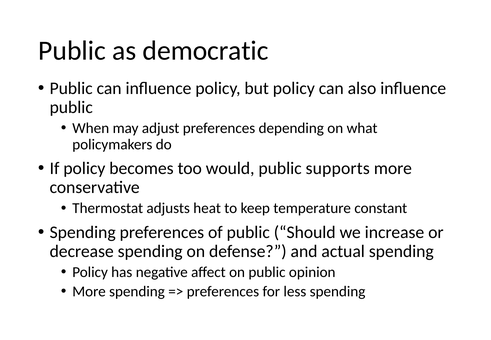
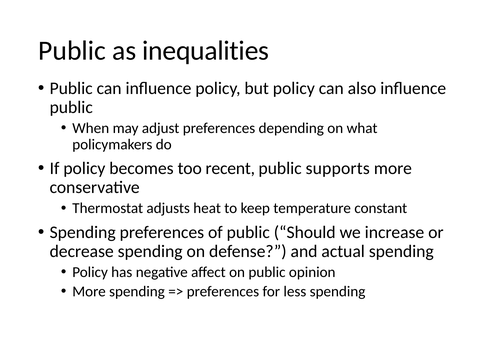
democratic: democratic -> inequalities (206, 51)
would: would -> recent (230, 168)
